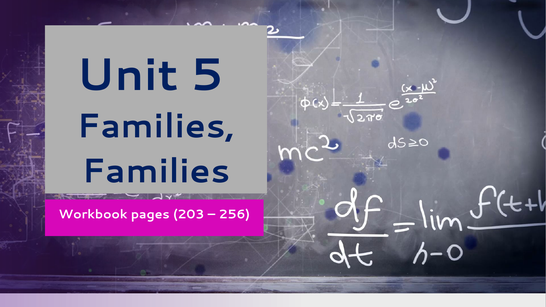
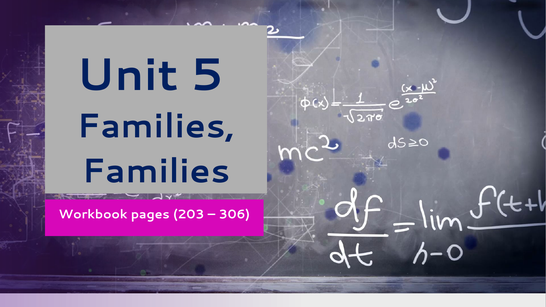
256: 256 -> 306 (234, 214)
